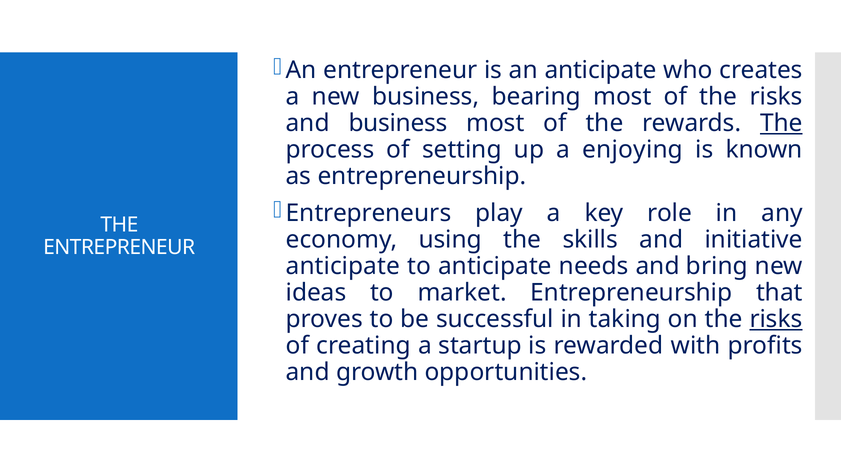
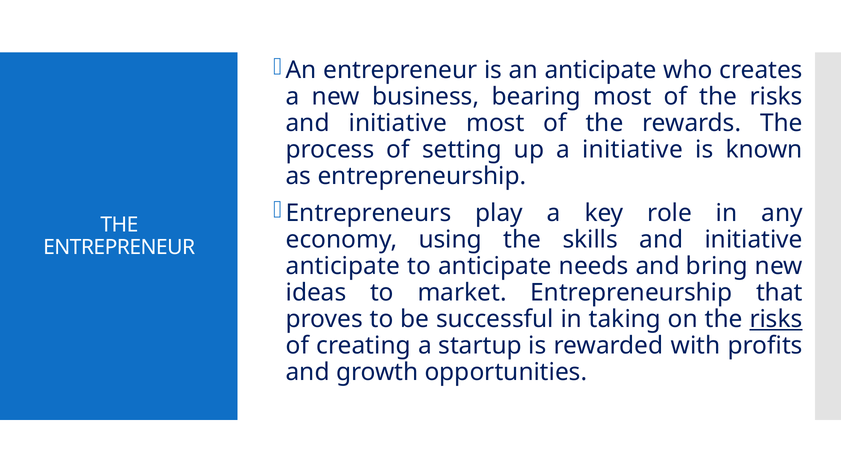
business: business -> initiative (398, 123)
The underline: present -> none (781, 123)
a enjoying: enjoying -> initiative (633, 150)
